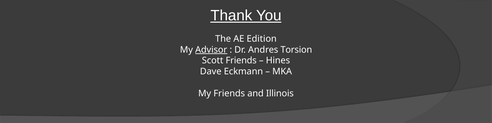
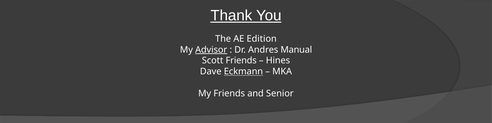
Torsion: Torsion -> Manual (296, 50)
Eckmann underline: none -> present (243, 72)
Illinois: Illinois -> Senior (280, 93)
